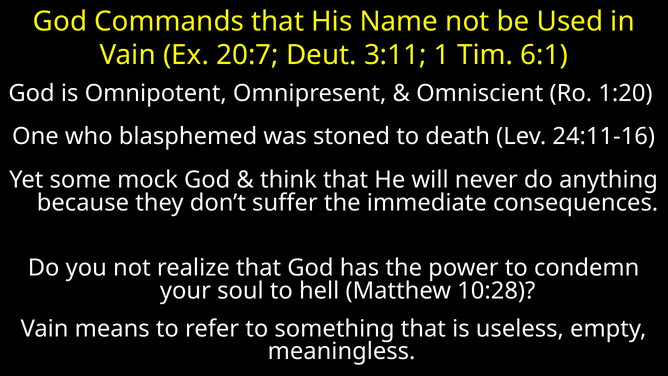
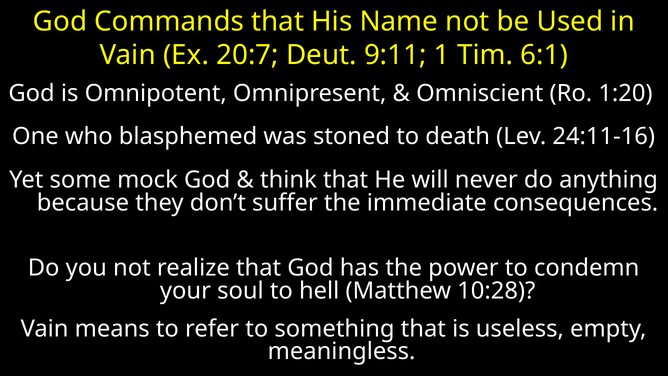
3:11: 3:11 -> 9:11 (395, 55)
